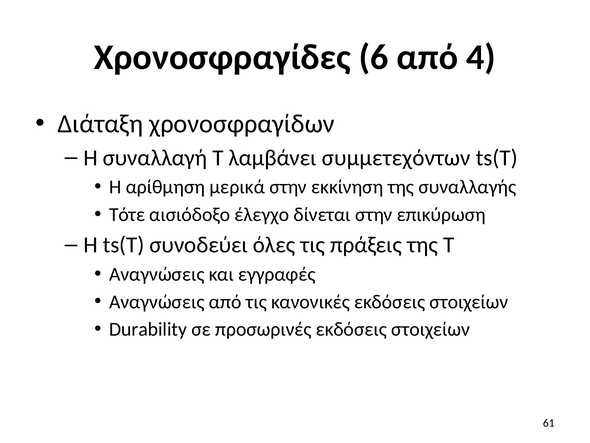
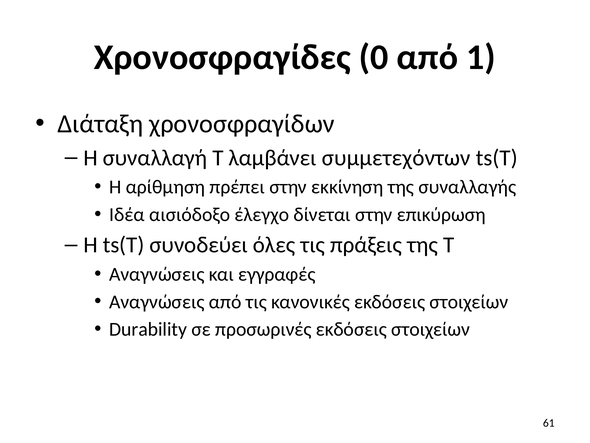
6: 6 -> 0 (374, 57)
4: 4 -> 1 (481, 57)
μερικά: μερικά -> πρέπει (237, 187)
Τότε: Τότε -> Ιδέα (127, 214)
